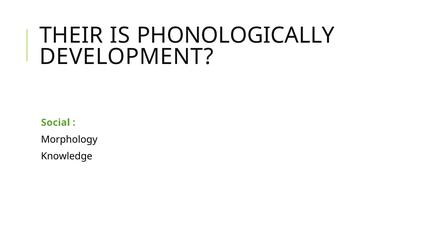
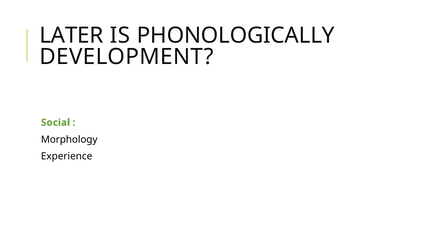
THEIR: THEIR -> LATER (71, 35)
Knowledge: Knowledge -> Experience (67, 156)
